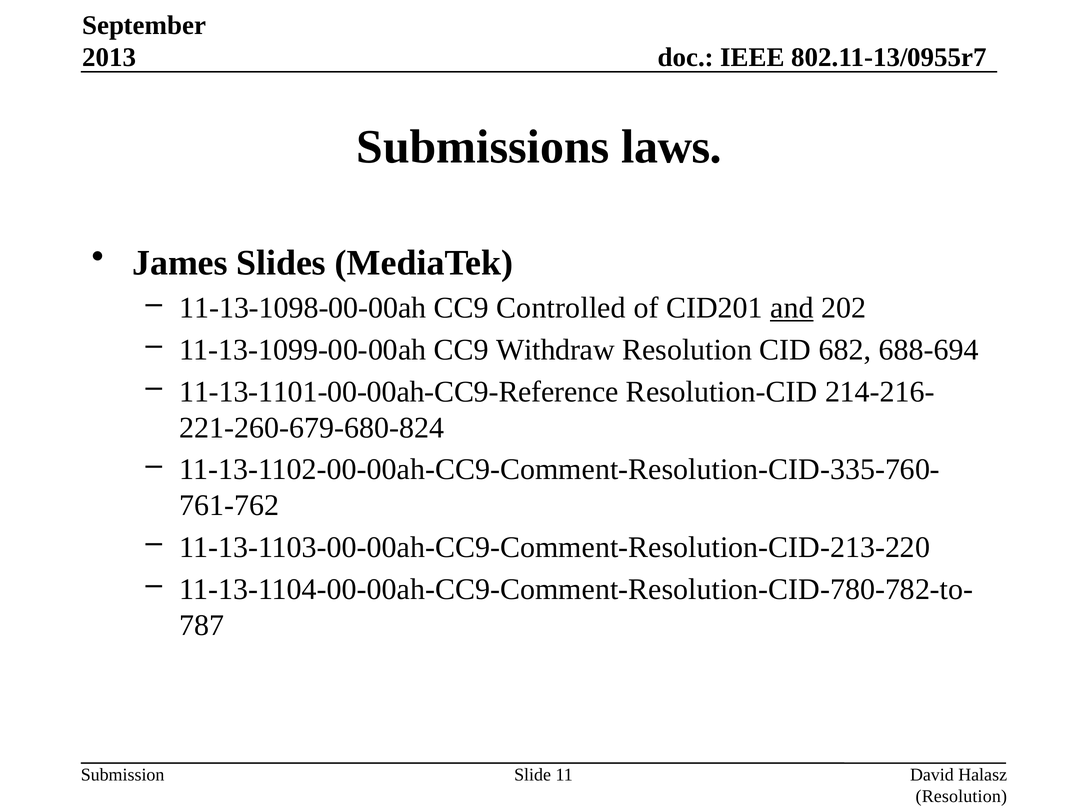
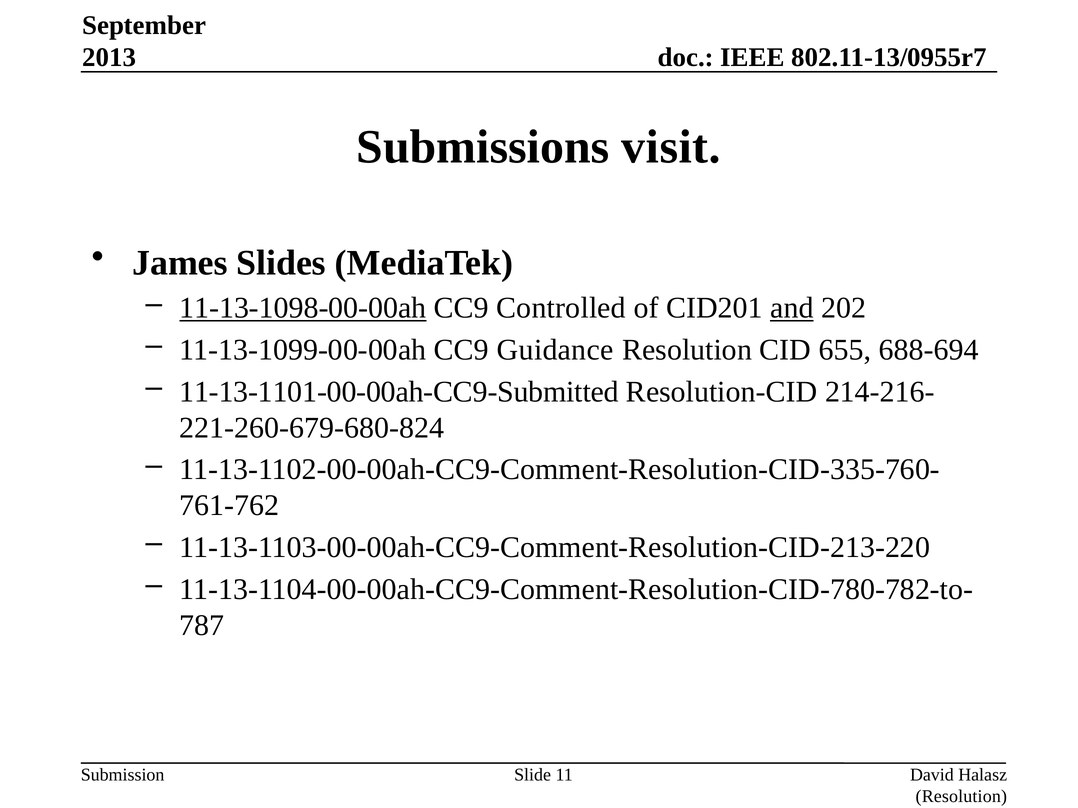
laws: laws -> visit (671, 147)
11-13-1098-00-00ah underline: none -> present (303, 308)
Withdraw: Withdraw -> Guidance (555, 350)
682: 682 -> 655 (845, 350)
11-13-1101-00-00ah-CC9-Reference: 11-13-1101-00-00ah-CC9-Reference -> 11-13-1101-00-00ah-CC9-Submitted (399, 392)
